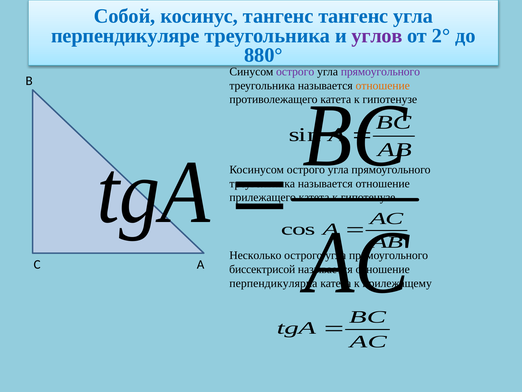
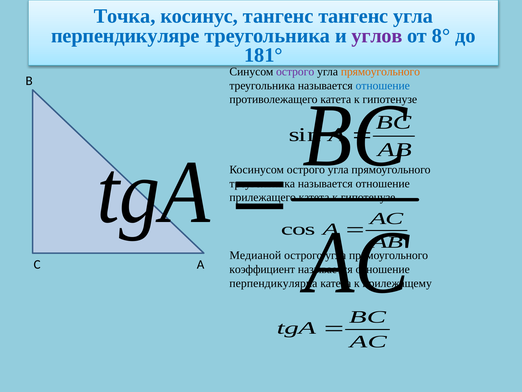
Собой: Собой -> Точка (125, 16)
2°: 2° -> 8° (441, 36)
880°: 880° -> 181° (263, 55)
прямоугольного colour: purple -> orange (380, 72)
отношение colour: orange -> blue (383, 85)
Несколько: Несколько -> Медианой (255, 255)
биссектрисой: биссектрисой -> коэффициент (262, 269)
